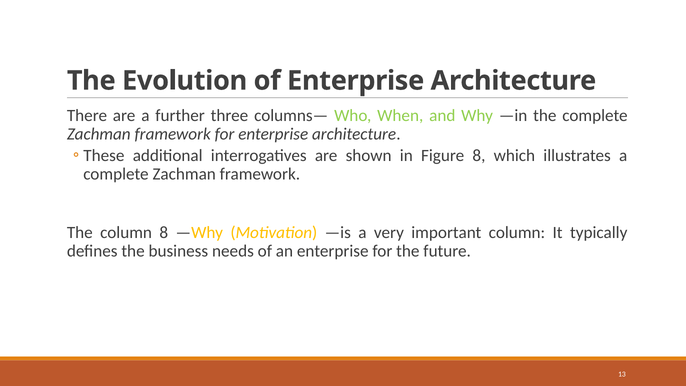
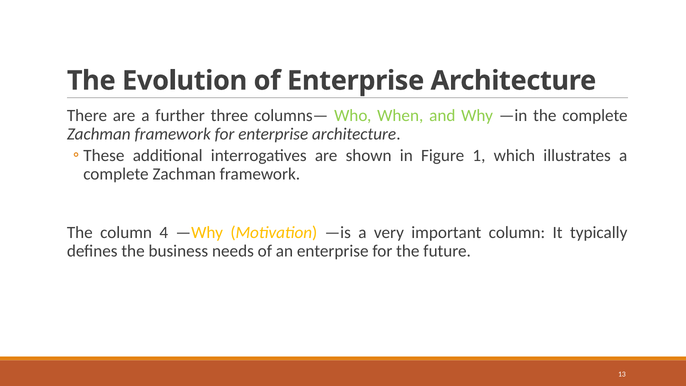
Figure 8: 8 -> 1 (479, 156)
column 8: 8 -> 4 (164, 233)
